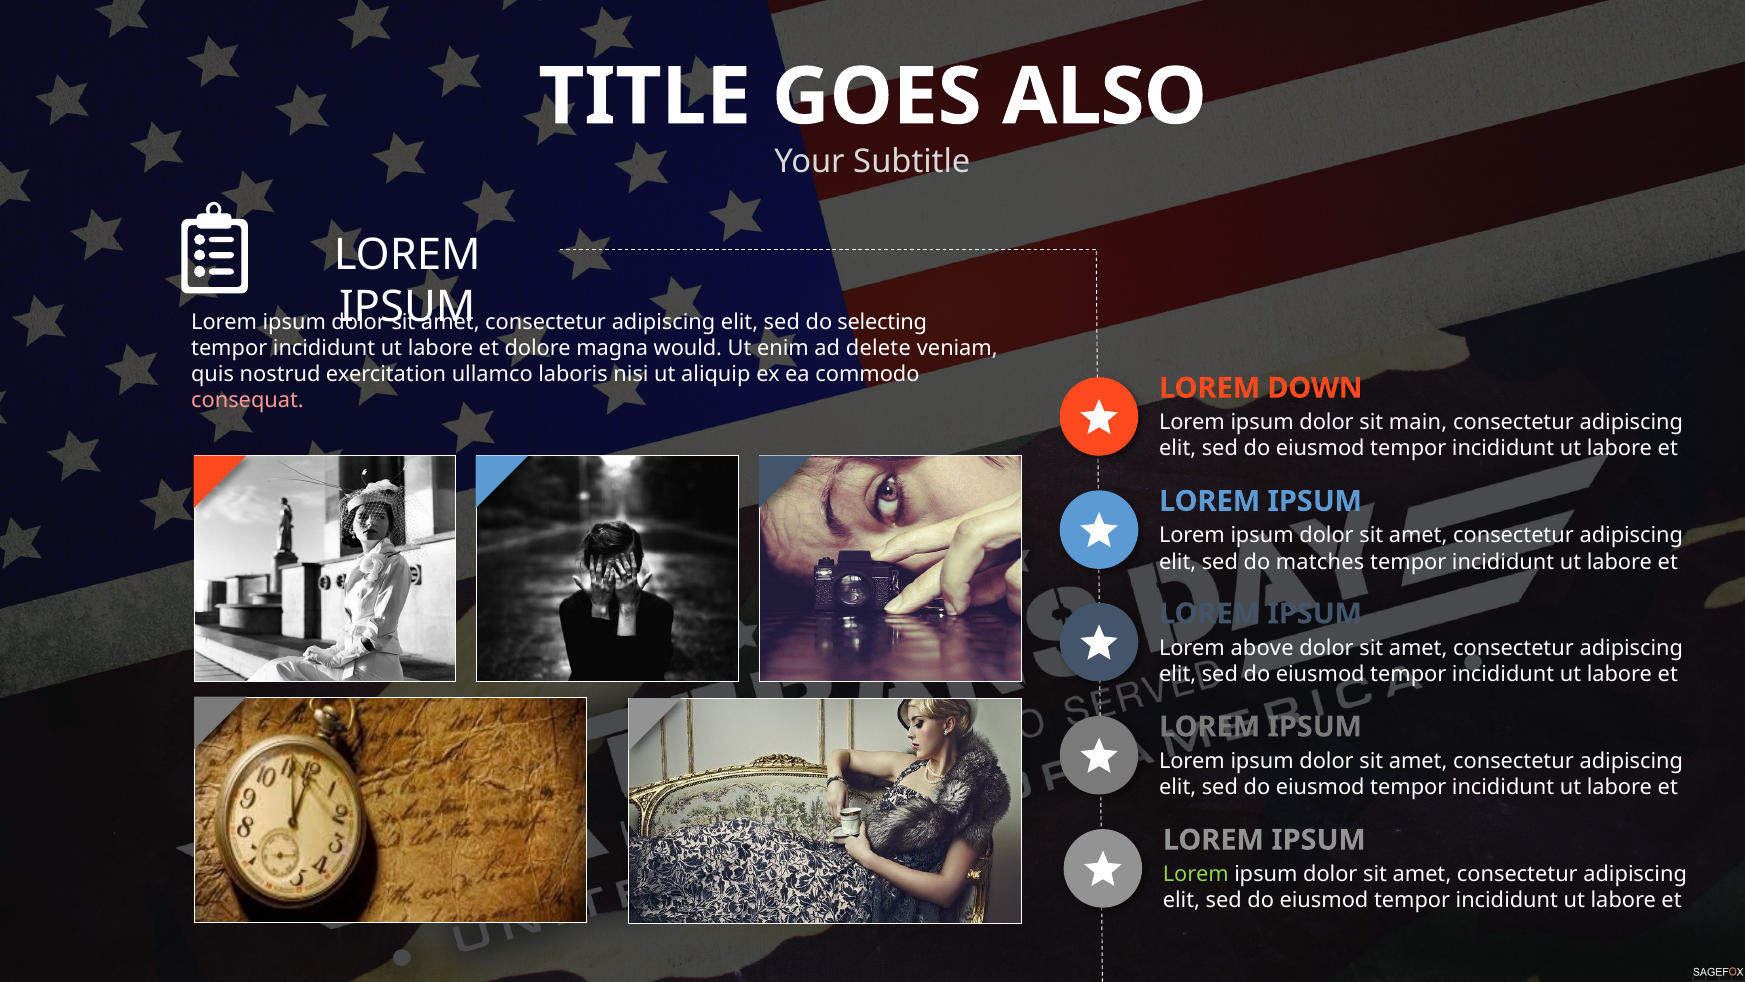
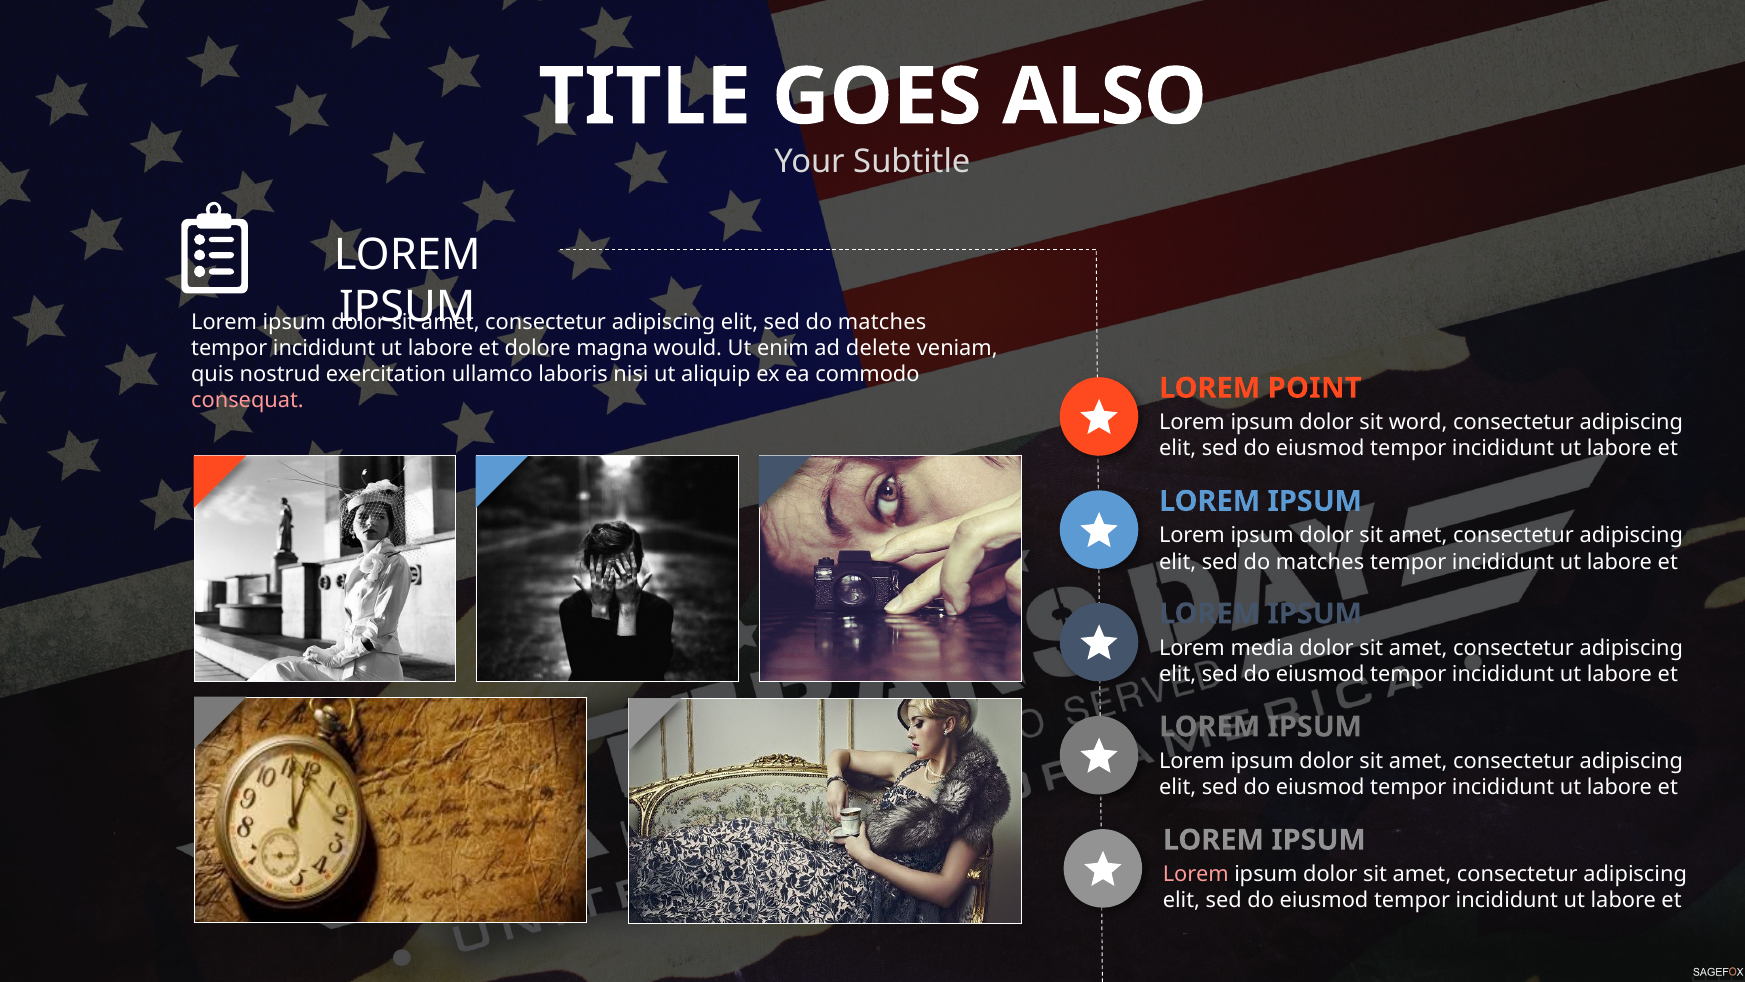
selecting: selecting -> matches (882, 322)
DOWN: DOWN -> POINT (1315, 388)
main: main -> word (1418, 422)
above: above -> media (1262, 648)
Lorem colour: light green -> pink (1196, 874)
